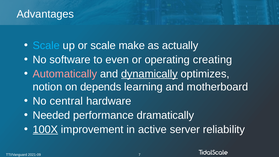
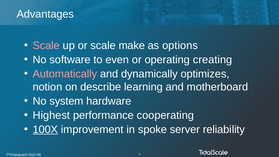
Scale colour: light blue -> pink (46, 45)
actually: actually -> options (180, 45)
dynamically underline: present -> none (149, 74)
depends: depends -> describe (101, 87)
central: central -> system (66, 101)
Needed: Needed -> Highest (51, 115)
dramatically: dramatically -> cooperating (165, 115)
active: active -> spoke (152, 129)
